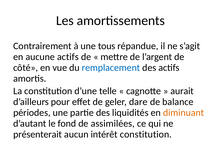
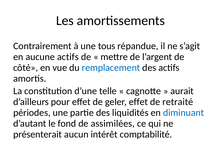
geler dare: dare -> effet (138, 102)
balance: balance -> retraité (178, 102)
diminuant colour: orange -> blue (184, 112)
intérêt constitution: constitution -> comptabilité (146, 134)
